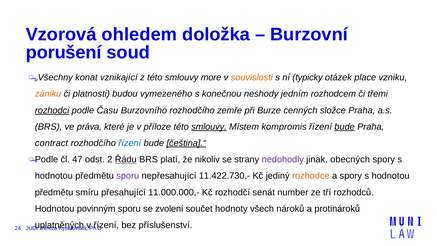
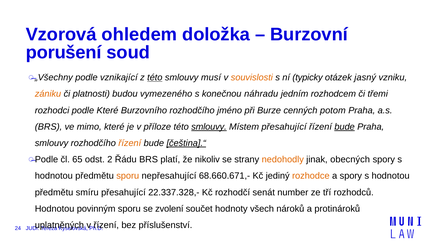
konat: konat -> podle (86, 77)
této underline: none -> present (155, 77)
more: more -> musí (211, 77)
place: place -> jasný (365, 77)
neshody: neshody -> náhradu (261, 94)
rozhodci underline: present -> none (52, 110)
podle Času: Času -> Které (107, 110)
zemře: zemře -> jméno (230, 110)
složce: složce -> potom (333, 110)
práva: práva -> mimo (89, 127)
Místem kompromis: kompromis -> přesahující (284, 127)
contract: contract -> smlouvy (52, 143)
řízení colour: blue -> orange (130, 143)
47: 47 -> 65 (77, 159)
Řádu underline: present -> none (126, 159)
nedohodly colour: purple -> orange (283, 159)
sporu colour: purple -> orange (128, 176)
11.422.730,-: 11.422.730,- -> 68.660.671,- (224, 176)
11.000.000,-: 11.000.000,- -> 22.337.328,- (174, 192)
